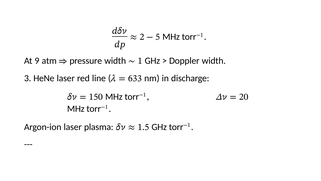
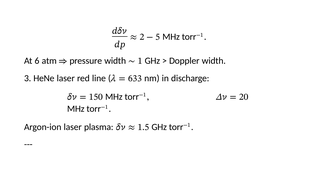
9: 9 -> 6 (37, 61)
